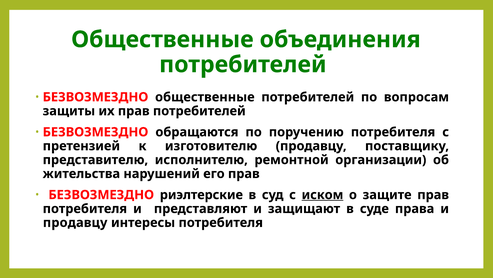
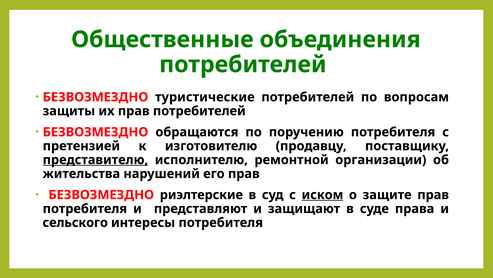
БЕЗВОЗМЕЗДНО общественные: общественные -> туристические (205, 97)
представителю underline: none -> present (95, 159)
продавцу: продавцу -> сельского (75, 222)
